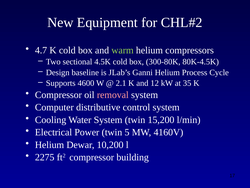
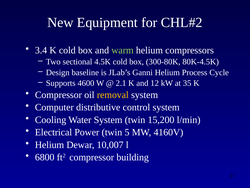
4.7: 4.7 -> 3.4 (41, 50)
removal colour: pink -> yellow (113, 95)
10,200: 10,200 -> 10,007 (110, 144)
2275: 2275 -> 6800 (45, 157)
